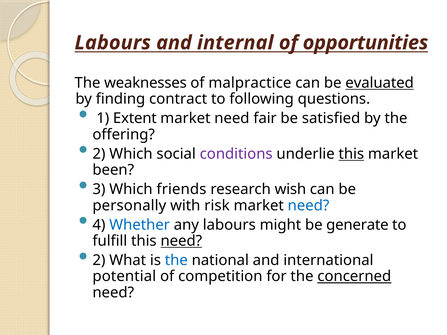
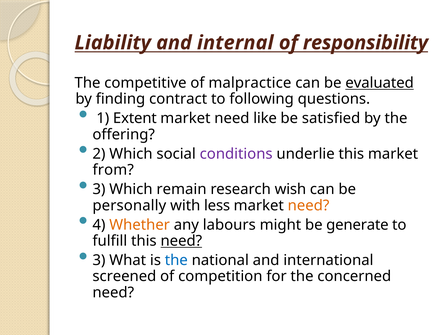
Labours: Labours -> Liability (113, 43)
opportunities: opportunities -> responsibility (366, 43)
weaknesses: weaknesses -> competitive (145, 83)
fair: fair -> like (265, 118)
this underline: present -> none (351, 154)
been: been -> from (113, 170)
friends: friends -> remain (182, 190)
risk: risk -> less (217, 206)
need colour: blue -> orange (309, 206)
Whether colour: blue -> orange (140, 225)
2: 2 -> 3 (99, 261)
potential: potential -> screened (124, 277)
concerned underline: present -> none (354, 277)
